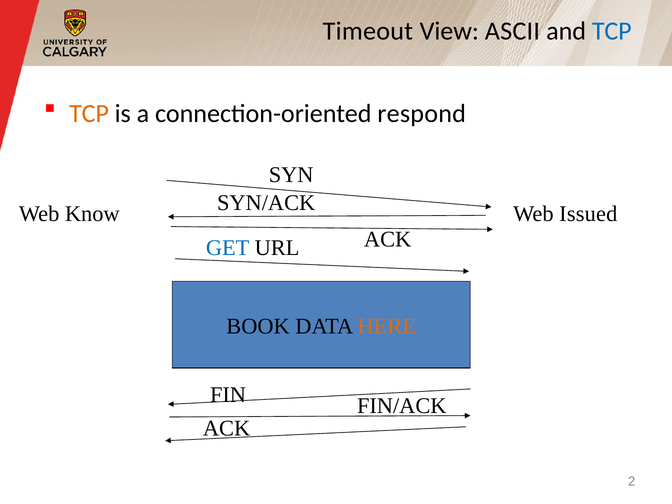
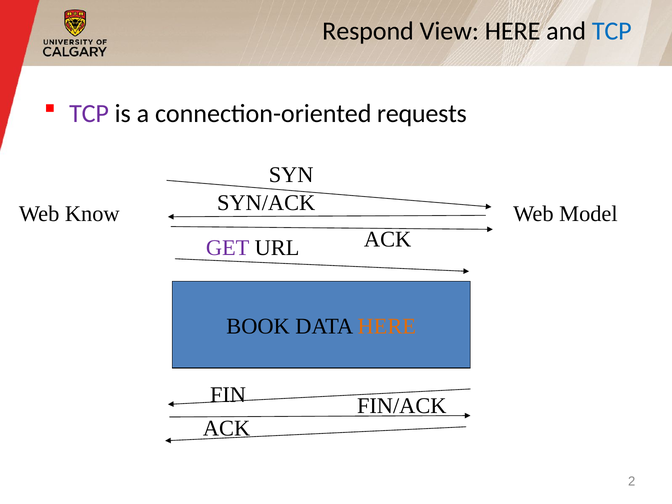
Timeout: Timeout -> Respond (368, 31)
View ASCII: ASCII -> HERE (513, 31)
TCP colour: orange -> purple (89, 113)
respond: respond -> requests (422, 113)
Issued: Issued -> Model (588, 214)
GET colour: blue -> purple (228, 248)
